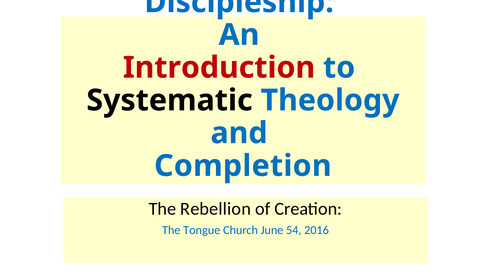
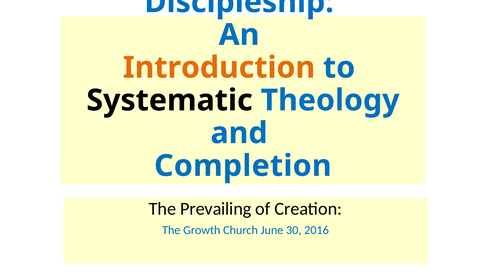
Introduction colour: red -> orange (219, 68)
Rebellion: Rebellion -> Prevailing (216, 209)
Tongue: Tongue -> Growth (202, 231)
54: 54 -> 30 (294, 231)
